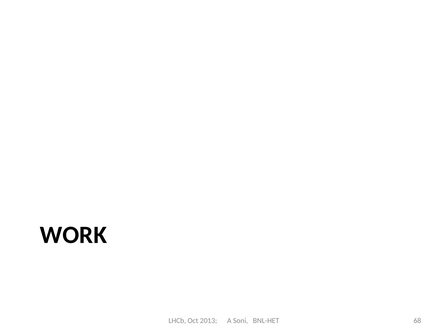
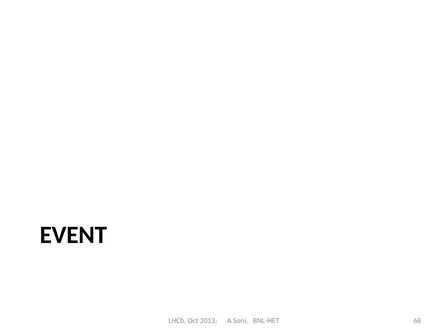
WORK: WORK -> EVENT (73, 235)
